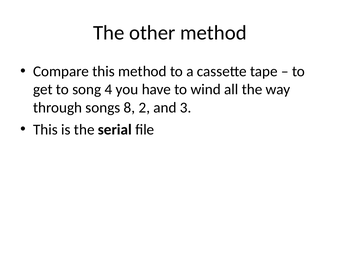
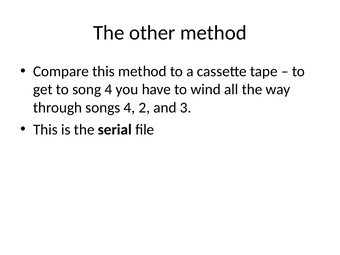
songs 8: 8 -> 4 (129, 108)
